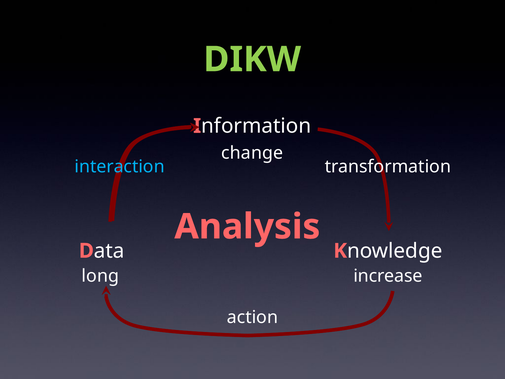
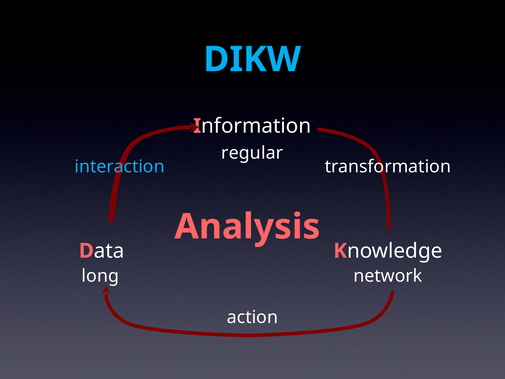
DIKW colour: light green -> light blue (252, 59)
change: change -> regular (252, 153)
increase: increase -> network (388, 276)
